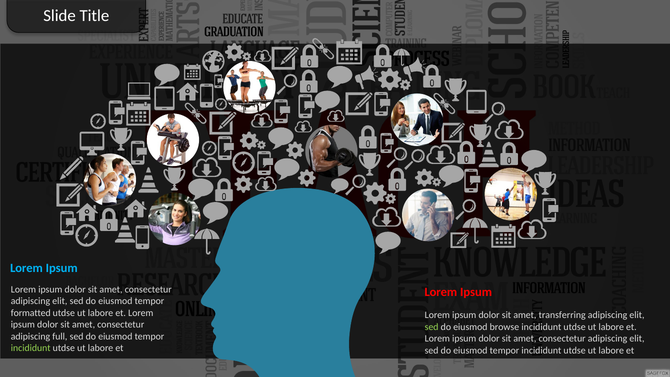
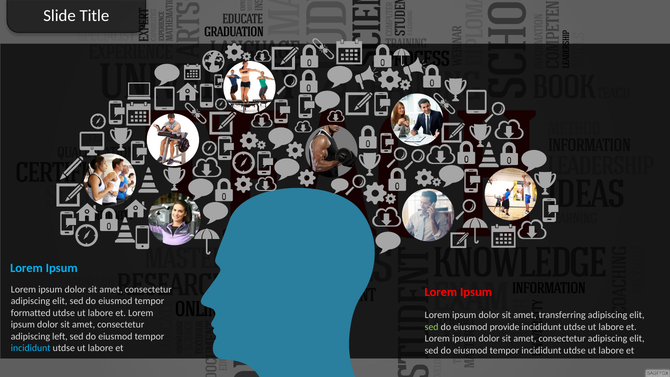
browse: browse -> provide (505, 327)
full: full -> left (60, 336)
incididunt colour: light green -> light blue (31, 348)
